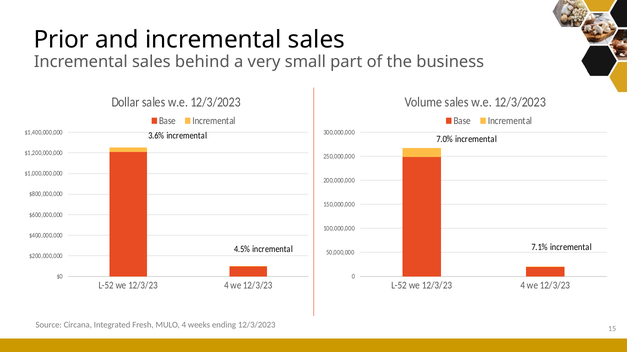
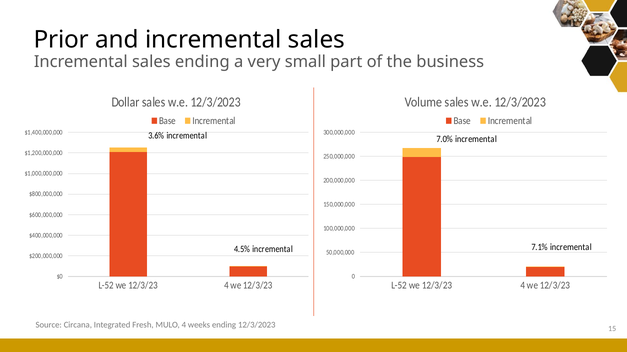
sales behind: behind -> ending (202, 62)
